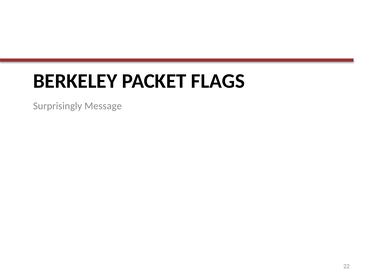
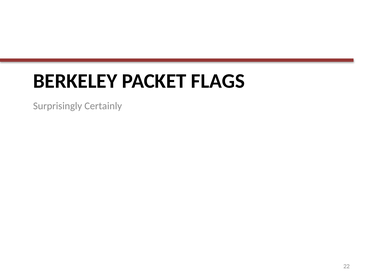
Message: Message -> Certainly (103, 106)
